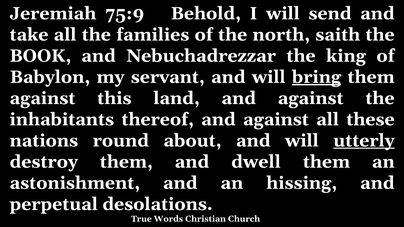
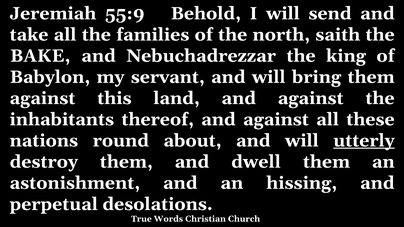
75:9: 75:9 -> 55:9 (125, 14)
BOOK: BOOK -> BAKE (40, 56)
bring underline: present -> none (317, 77)
